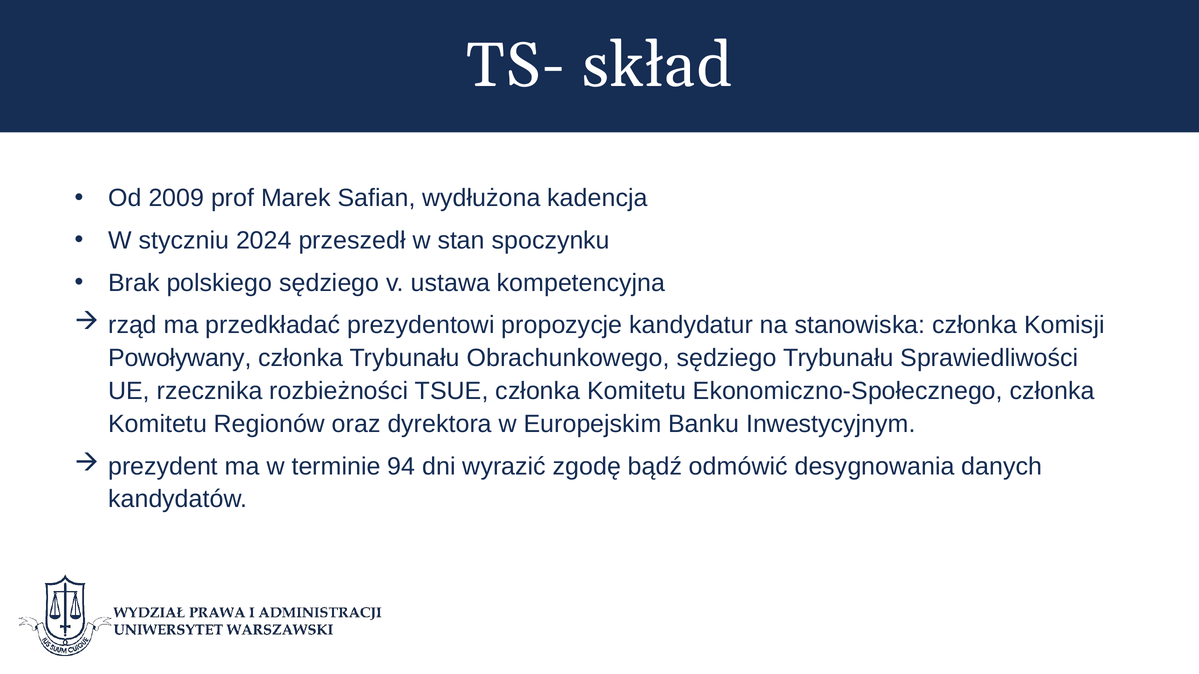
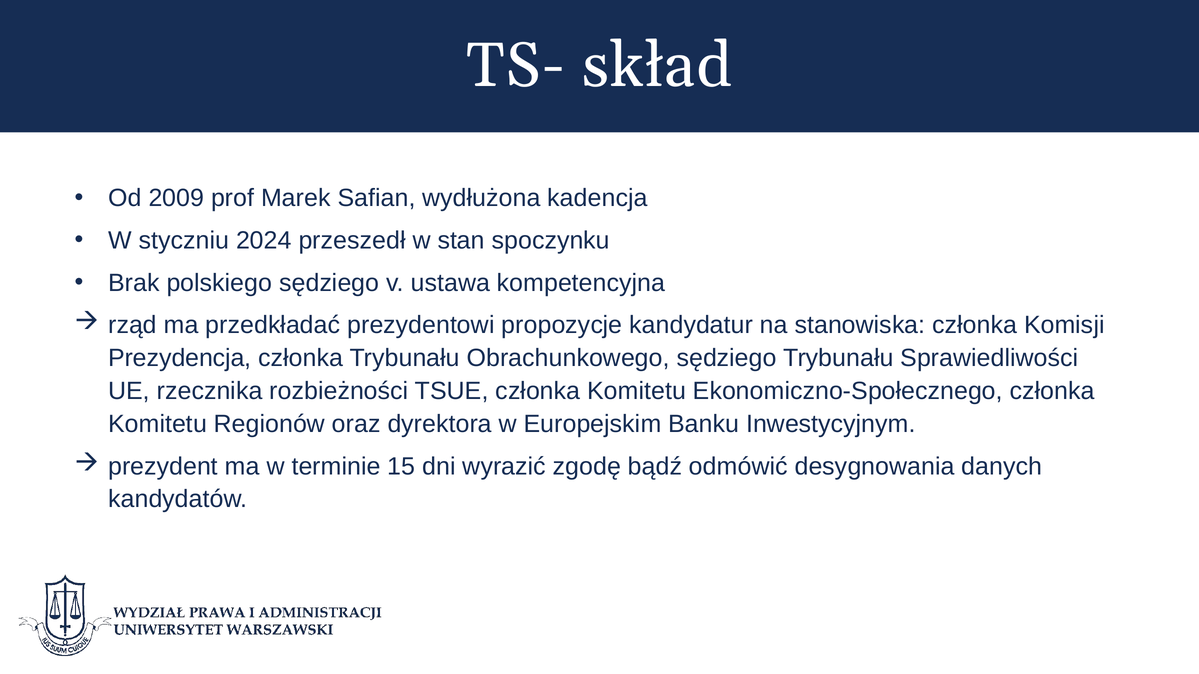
Powoływany: Powoływany -> Prezydencja (180, 358)
94: 94 -> 15 (401, 467)
